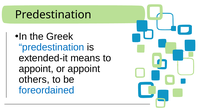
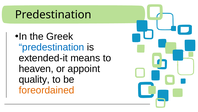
appoint: appoint -> heaven (36, 68)
others: others -> quality (34, 79)
foreordained colour: blue -> orange (47, 90)
